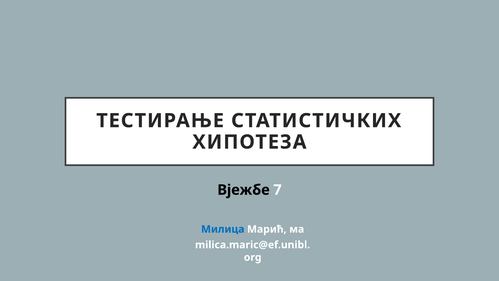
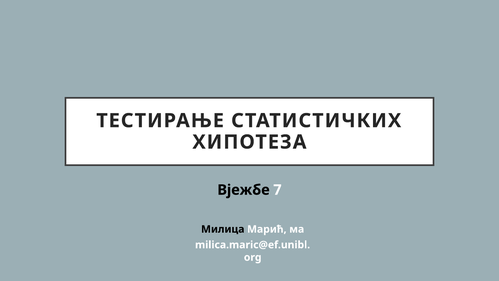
Милица colour: blue -> black (223, 229)
